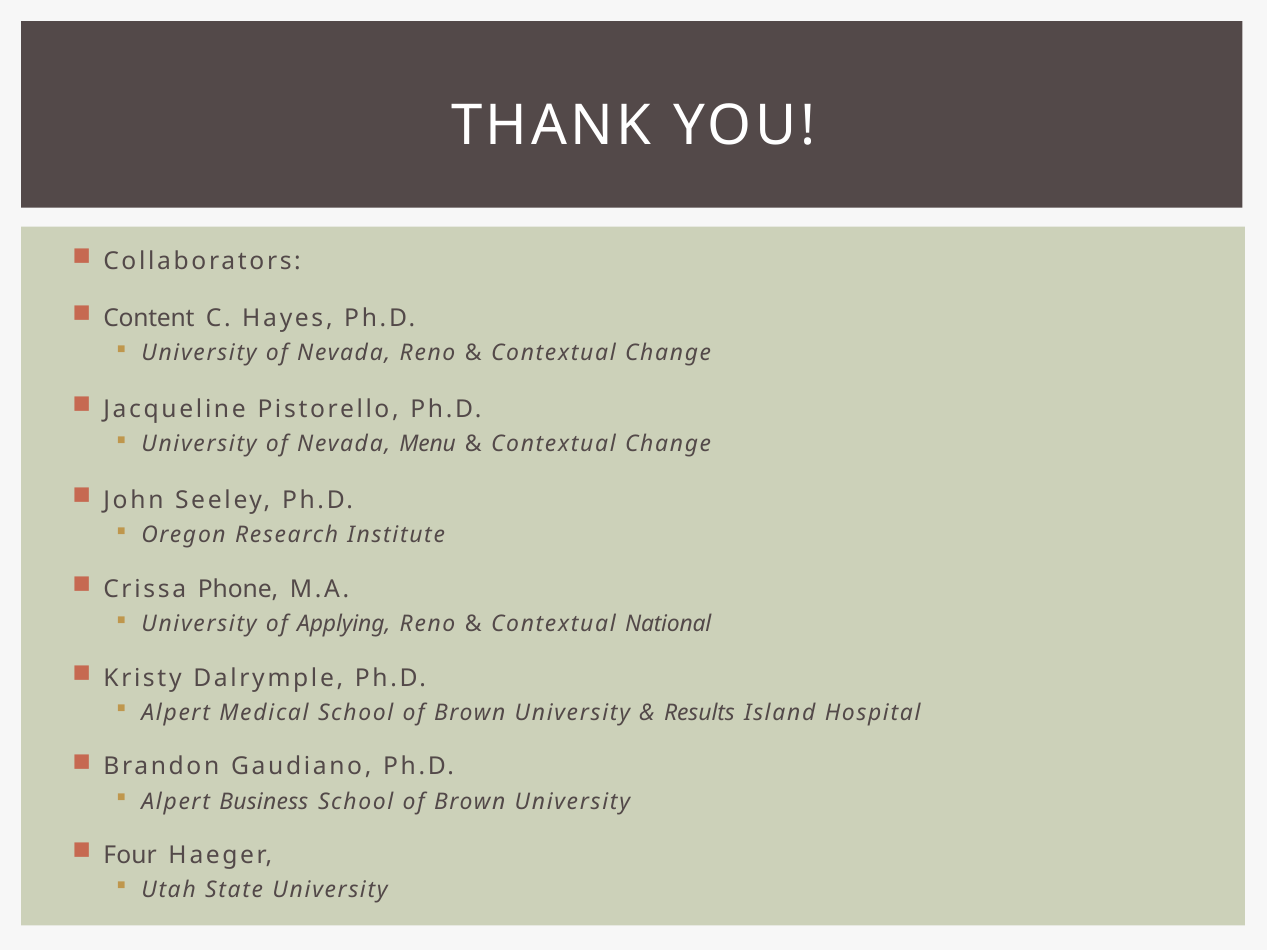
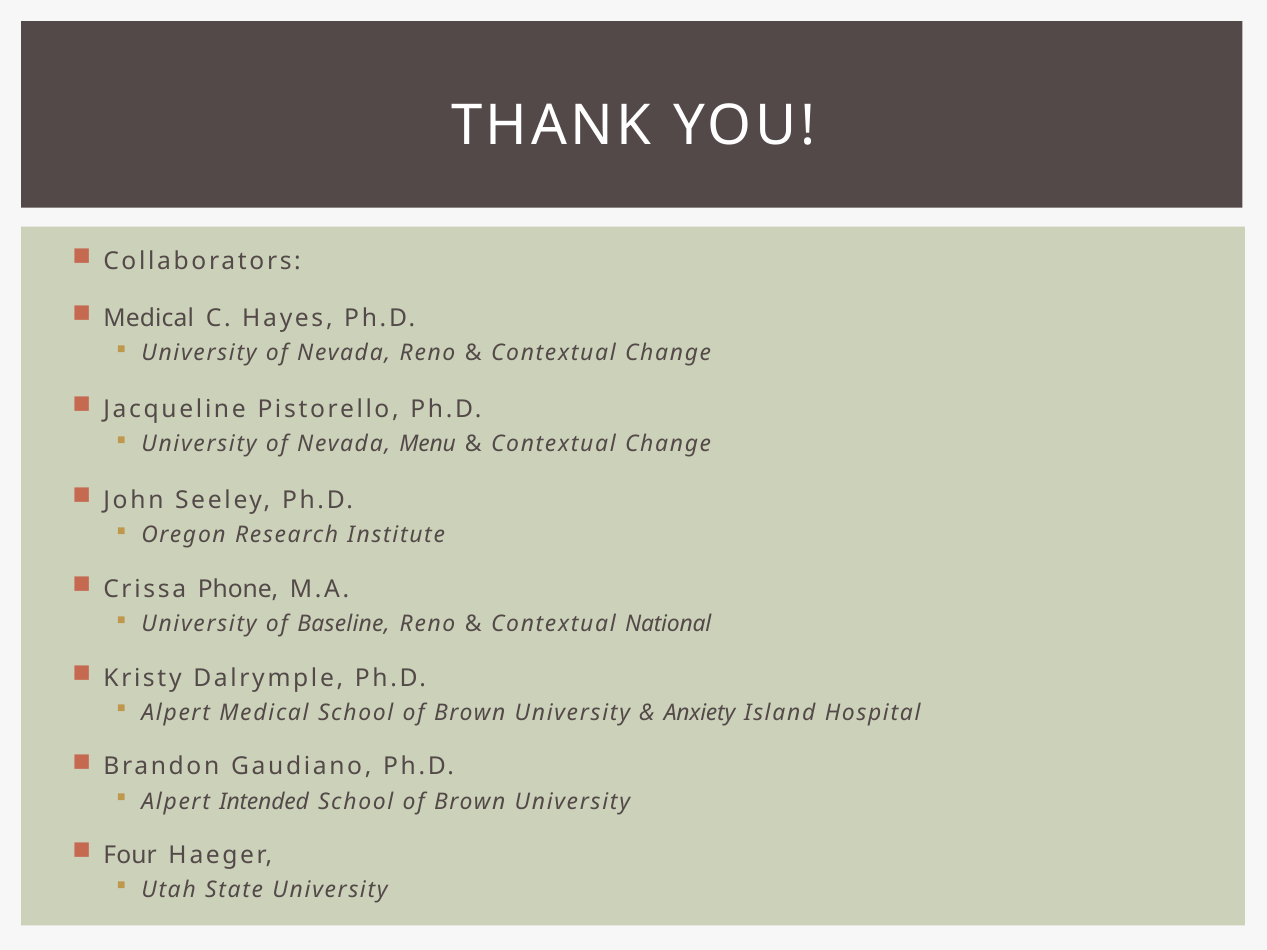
Content: Content -> Medical (149, 318)
Applying: Applying -> Baseline (344, 624)
Results: Results -> Anxiety (700, 713)
Business: Business -> Intended (264, 802)
